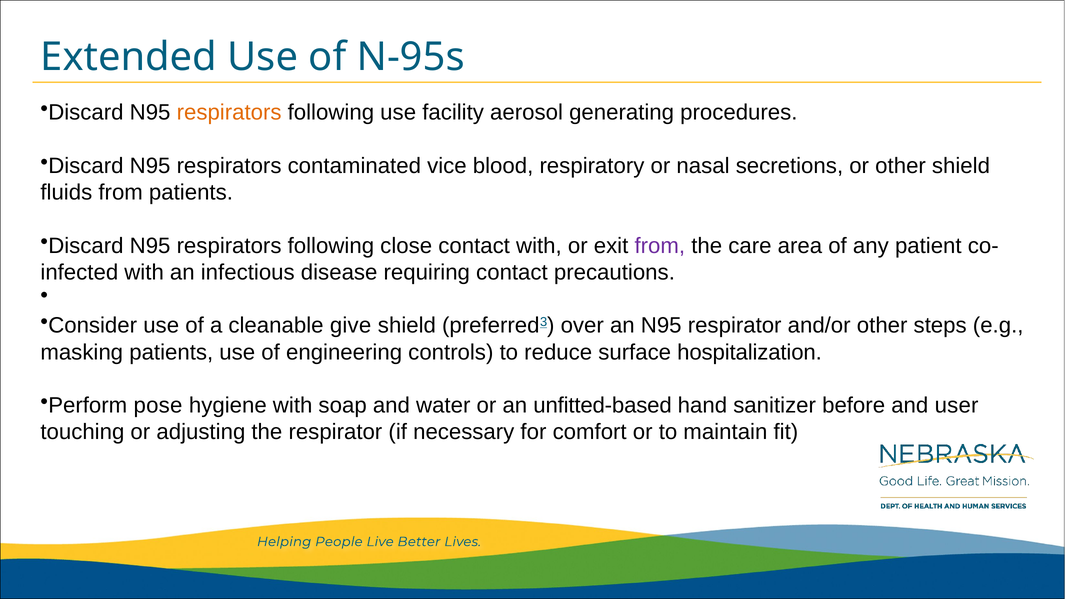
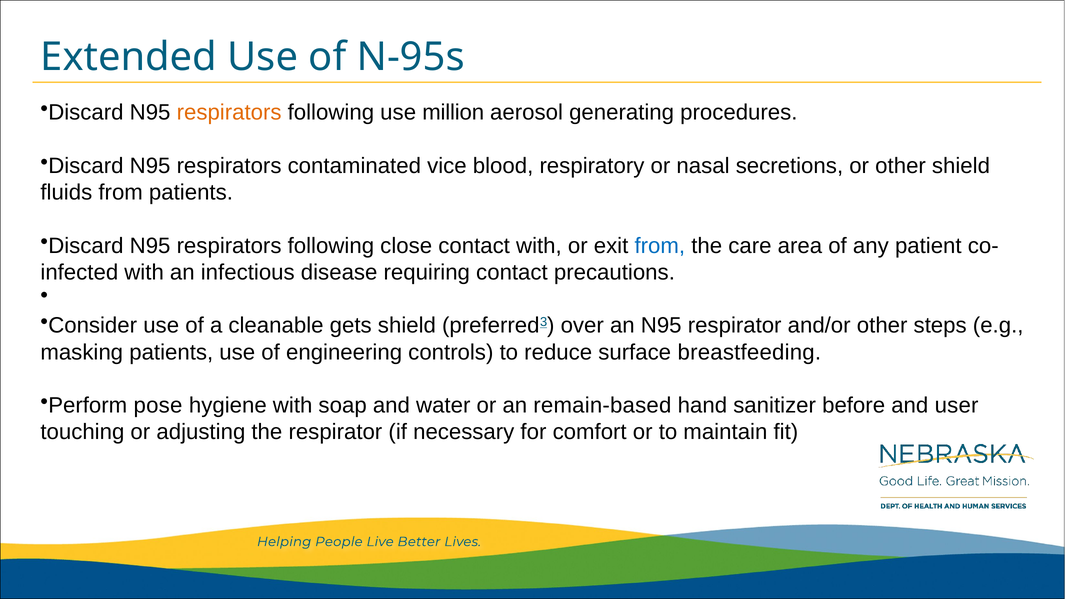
facility: facility -> million (453, 113)
from colour: purple -> blue (660, 246)
give: give -> gets (351, 326)
hospitalization: hospitalization -> breastfeeding (749, 352)
unfitted-based: unfitted-based -> remain-based (602, 406)
